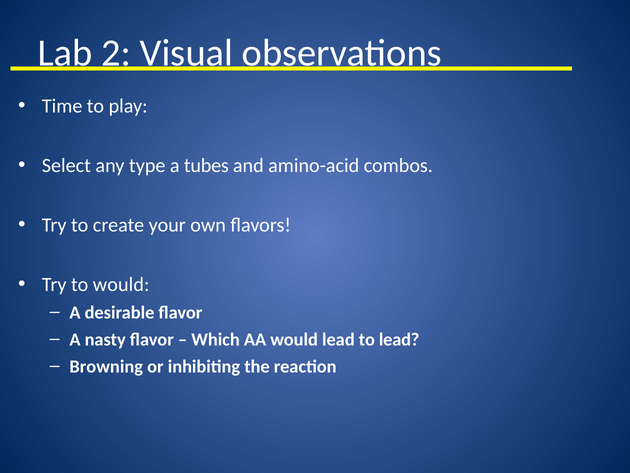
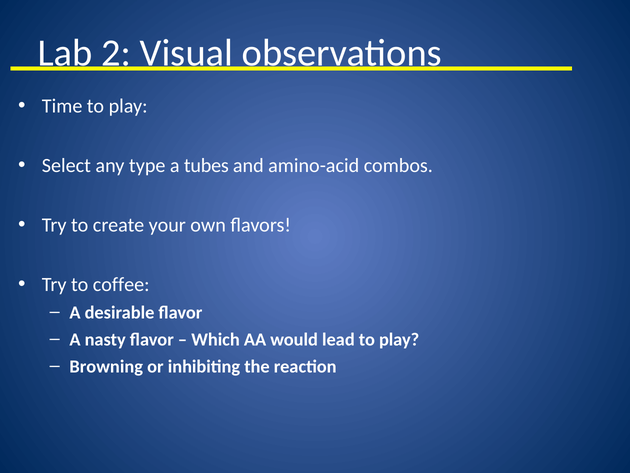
to would: would -> coffee (121, 284)
lead to lead: lead -> play (399, 339)
